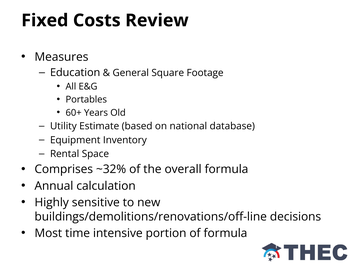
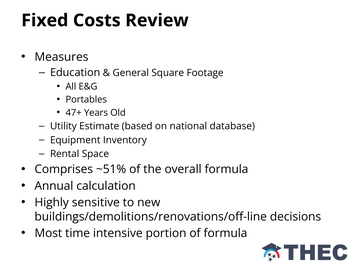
60+: 60+ -> 47+ (74, 113)
~32%: ~32% -> ~51% (111, 169)
